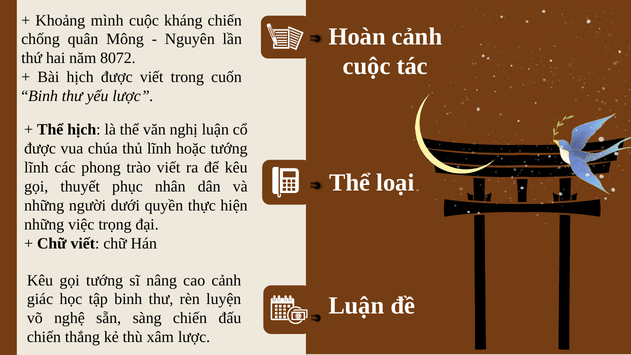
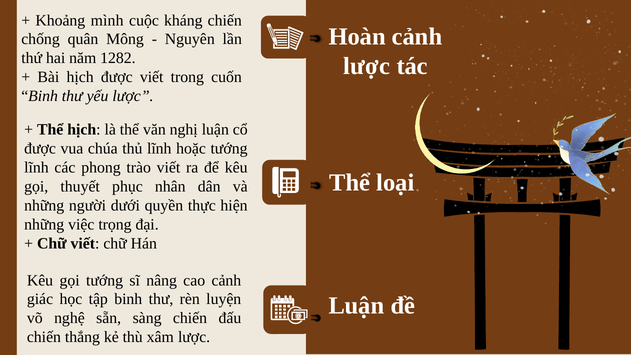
8072: 8072 -> 1282 (118, 58)
cuộc: cuộc -> lược (367, 66)
